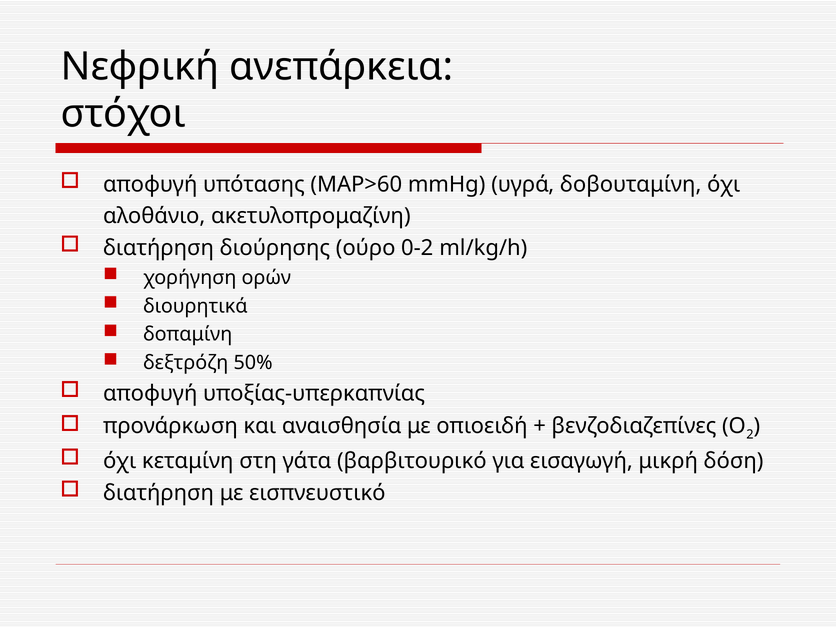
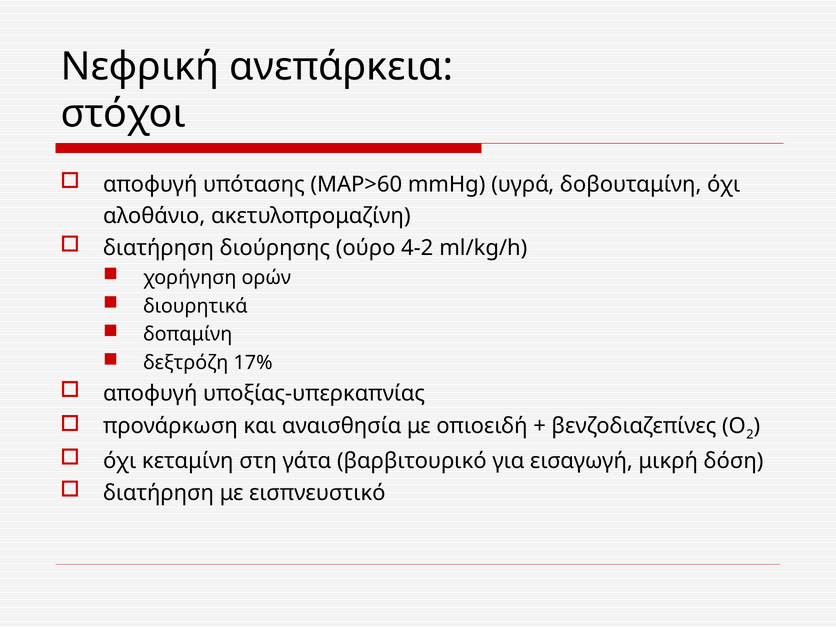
0-2: 0-2 -> 4-2 (417, 248)
50%: 50% -> 17% (253, 363)
